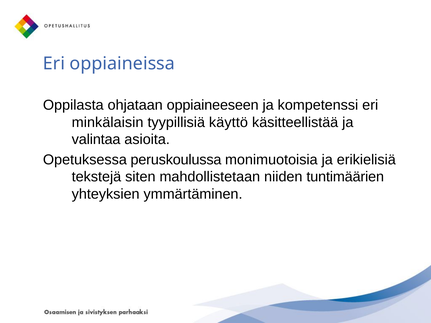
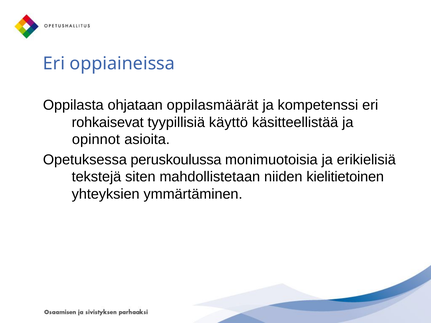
oppiaineeseen: oppiaineeseen -> oppilasmäärät (213, 105)
minkälaisin: minkälaisin -> rohkaisevat (108, 122)
valintaa: valintaa -> opinnot (96, 140)
tuntimäärien: tuntimäärien -> kielitietoinen (345, 177)
